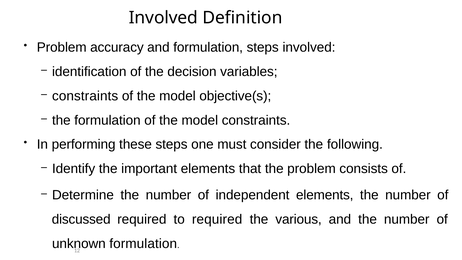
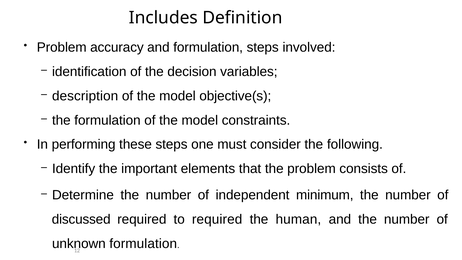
Involved: Involved -> Includes (163, 18)
constraints: constraints -> description (85, 96)
independent elements: elements -> minimum (325, 195)
various: various -> human (298, 219)
